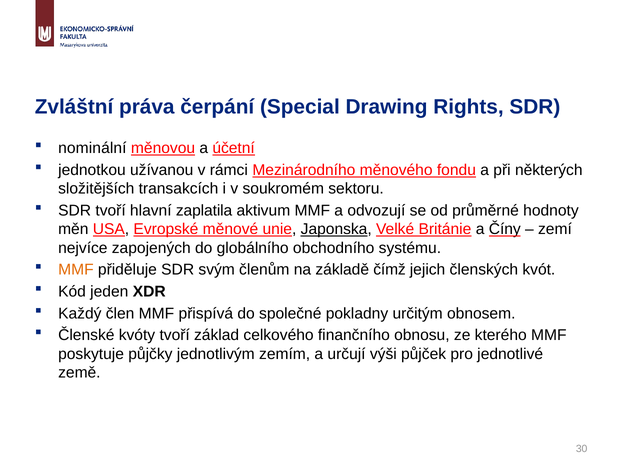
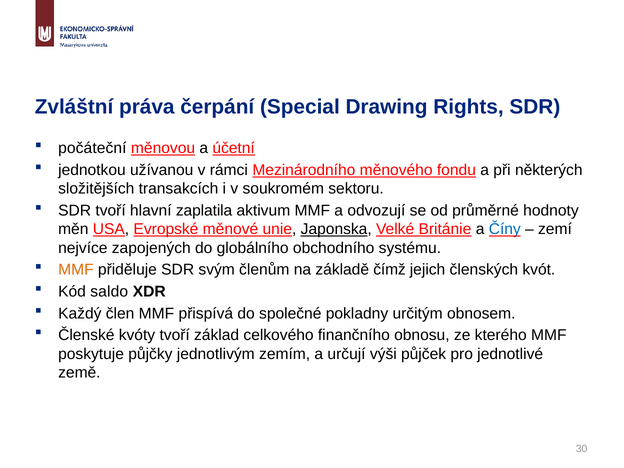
nominální: nominální -> počáteční (92, 148)
Číny colour: black -> blue (505, 229)
jeden: jeden -> saldo (109, 292)
